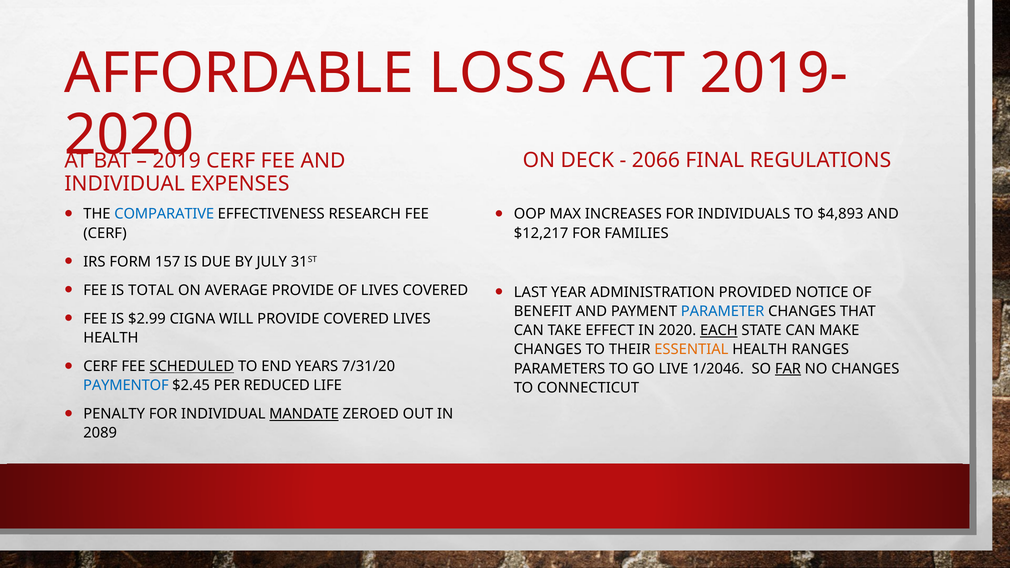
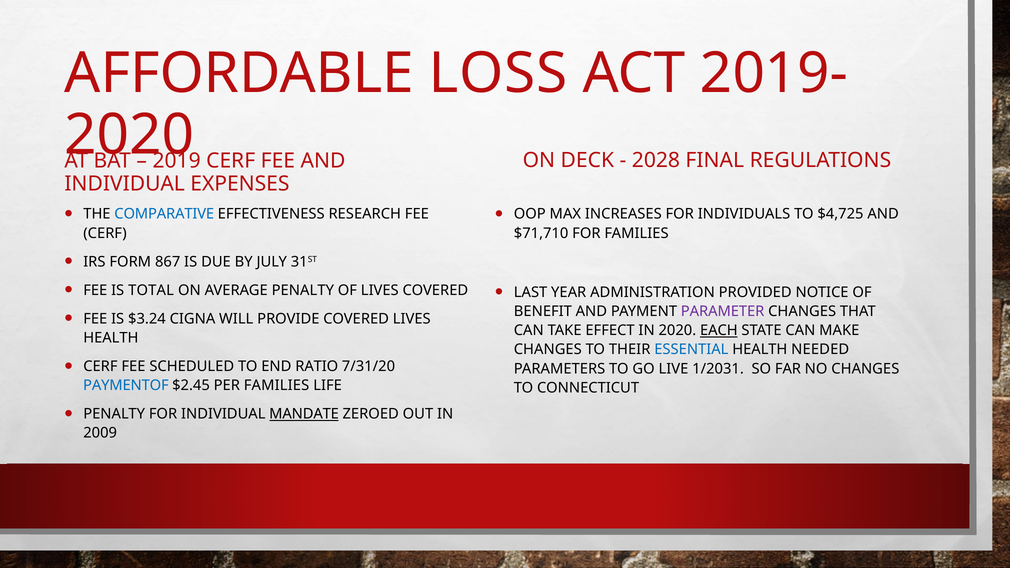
2066: 2066 -> 2028 (656, 160)
$4,893: $4,893 -> $4,725 (840, 214)
$12,217: $12,217 -> $71,710 (541, 233)
157: 157 -> 867 (168, 262)
AVERAGE PROVIDE: PROVIDE -> PENALTY (303, 290)
$2.99: $2.99 -> $3.24 (147, 319)
PARAMETER colour: blue -> purple (723, 312)
ESSENTIAL colour: orange -> blue (691, 350)
RANGES: RANGES -> NEEDED (820, 350)
SCHEDULED underline: present -> none (192, 366)
YEARS: YEARS -> RATIO (317, 366)
1/2046: 1/2046 -> 1/2031 (718, 369)
FAR underline: present -> none (788, 369)
PER REDUCED: REDUCED -> FAMILIES (277, 386)
2089: 2089 -> 2009 (100, 433)
